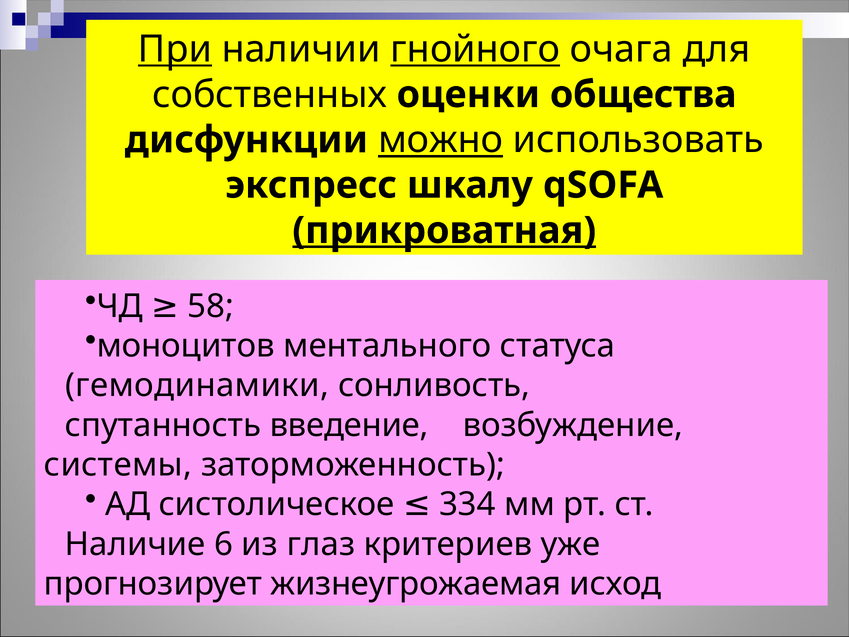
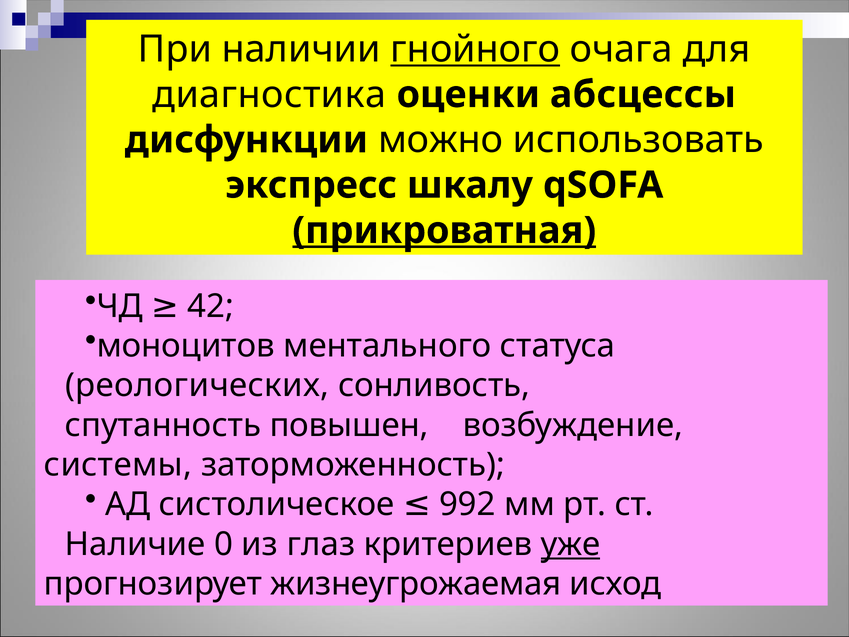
При underline: present -> none (175, 49)
собственных: собственных -> диагностика (269, 95)
общества: общества -> абсцессы (643, 95)
можно underline: present -> none (441, 140)
58: 58 -> 42 (211, 306)
гемодинамики: гемодинамики -> реологических (197, 385)
введение: введение -> повышен (349, 425)
334: 334 -> 992 (467, 504)
6: 6 -> 0 (224, 544)
уже underline: none -> present (571, 544)
